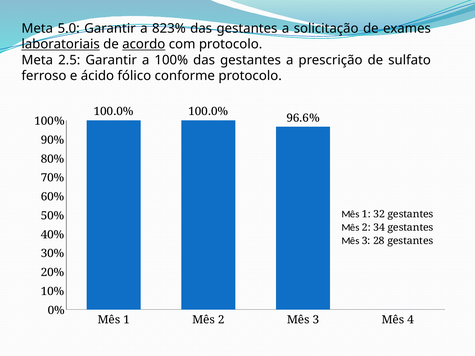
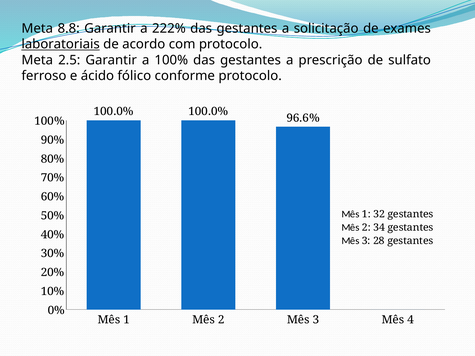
5.0: 5.0 -> 8.8 (69, 28)
823%: 823% -> 222% (169, 28)
acordo underline: present -> none (144, 44)
